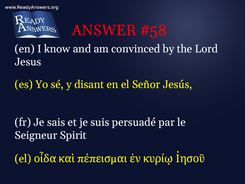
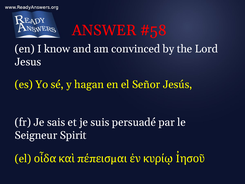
disant: disant -> hagan (89, 84)
